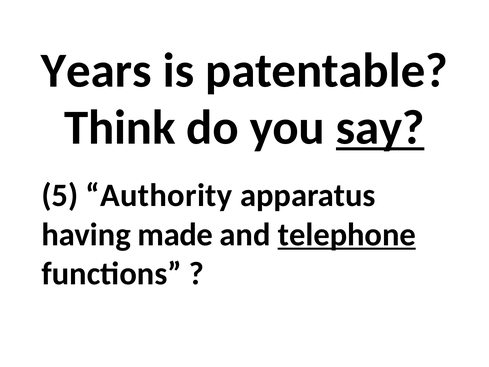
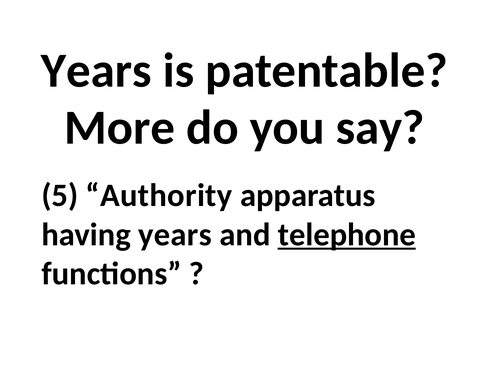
Think: Think -> More (120, 128)
say underline: present -> none (380, 128)
having made: made -> years (175, 234)
